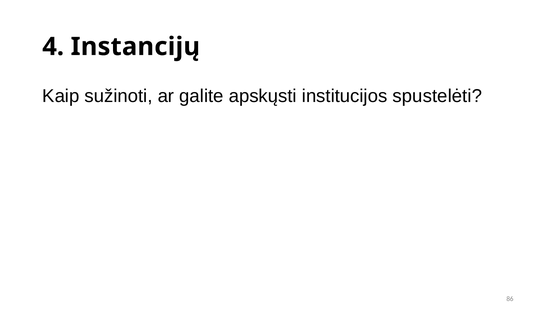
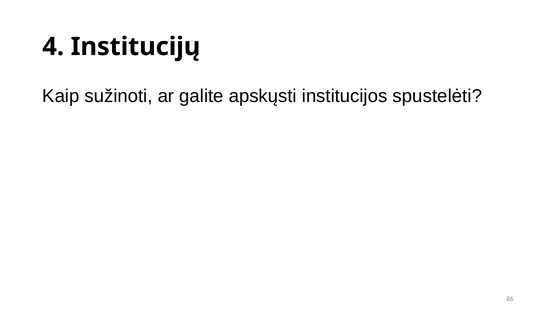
Instancijų: Instancijų -> Institucijų (135, 47)
